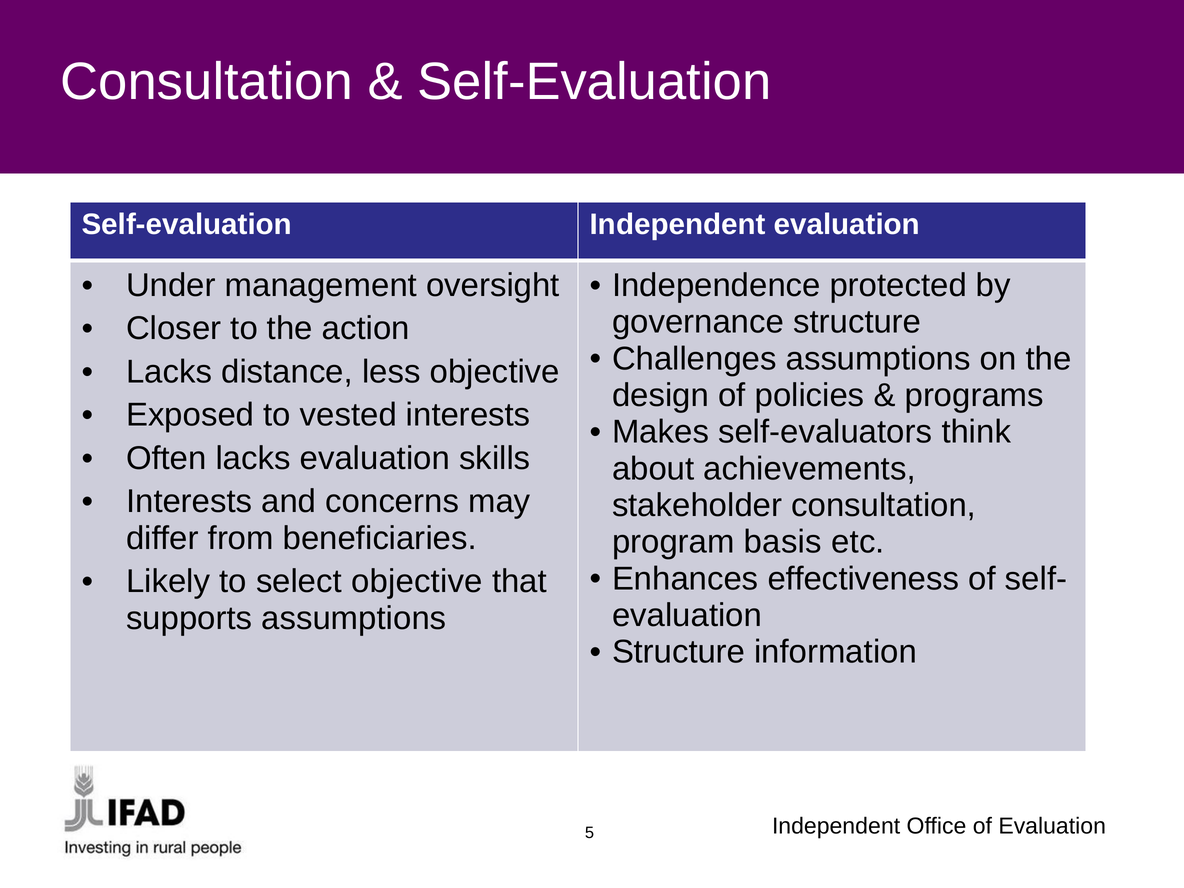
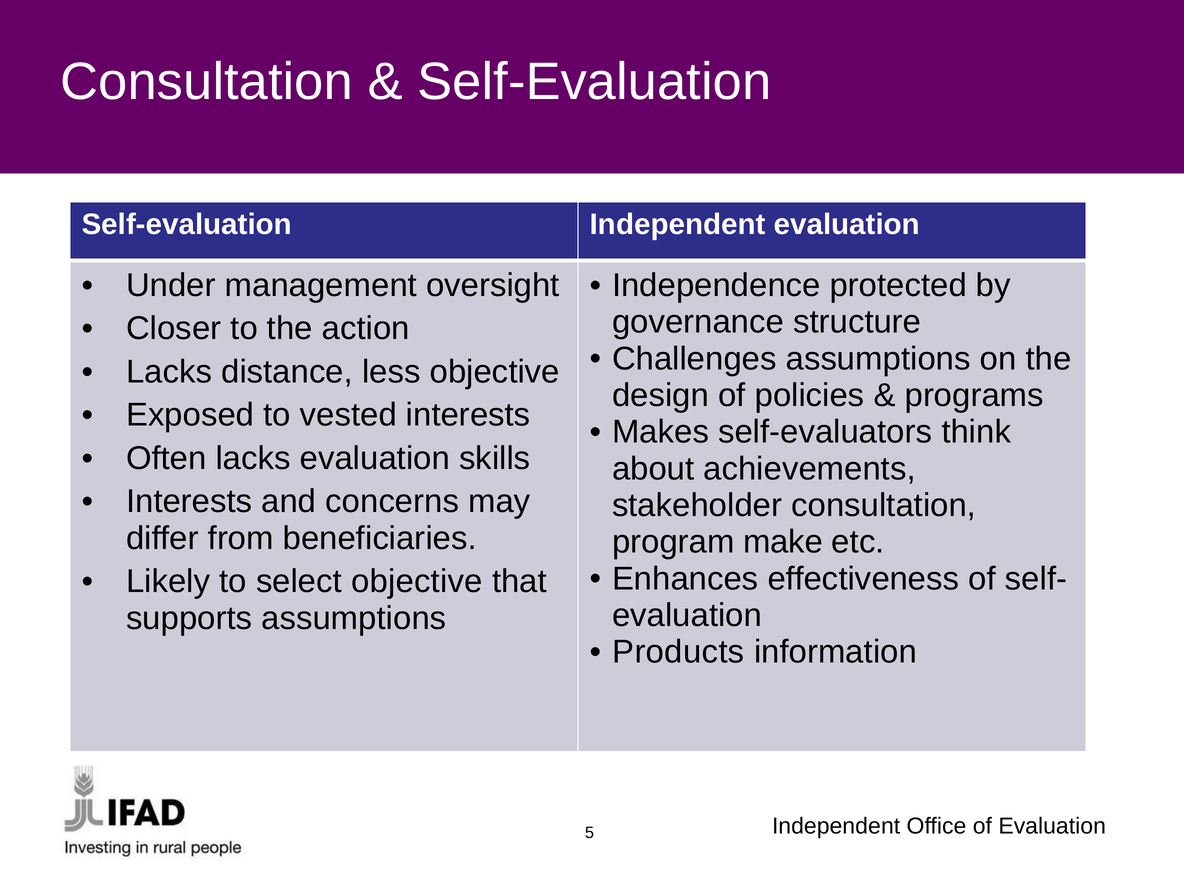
basis: basis -> make (783, 542)
Structure: Structure -> Products (678, 652)
